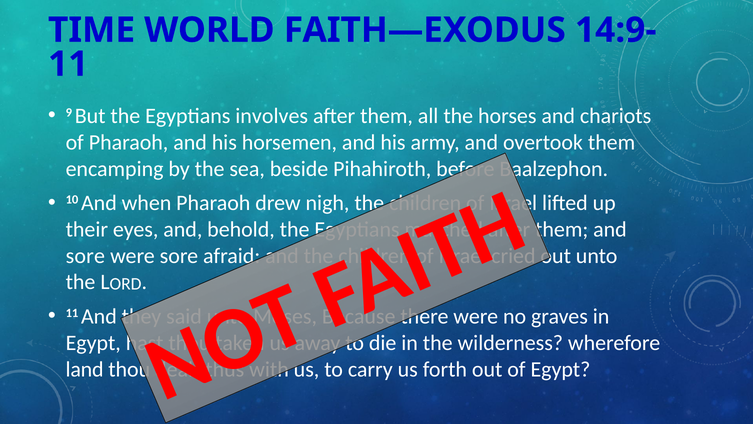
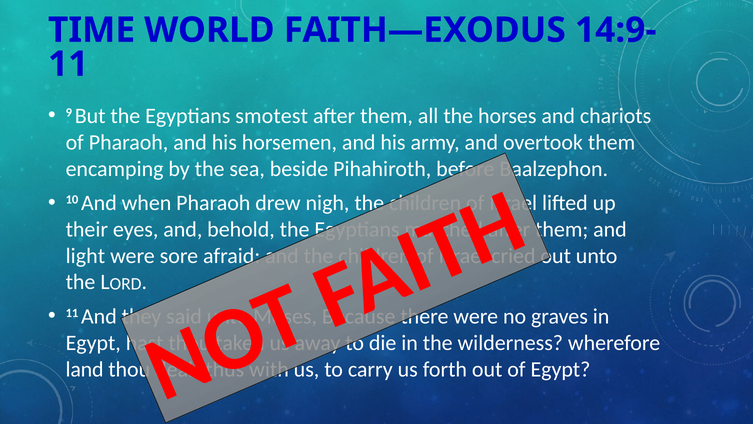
involves: involves -> smotest (272, 116)
sore: sore -> light (85, 256)
